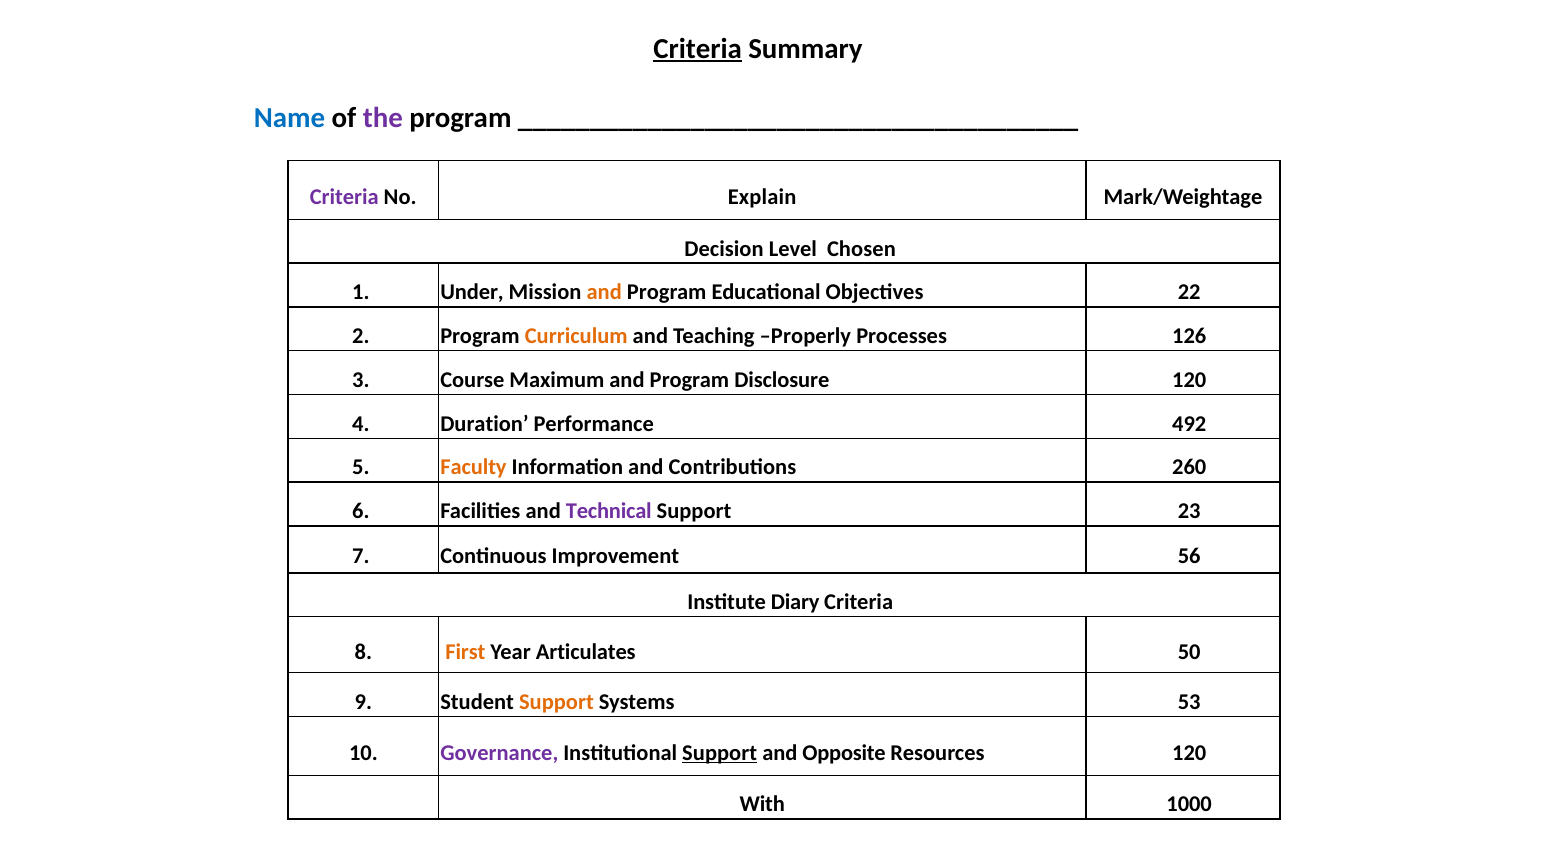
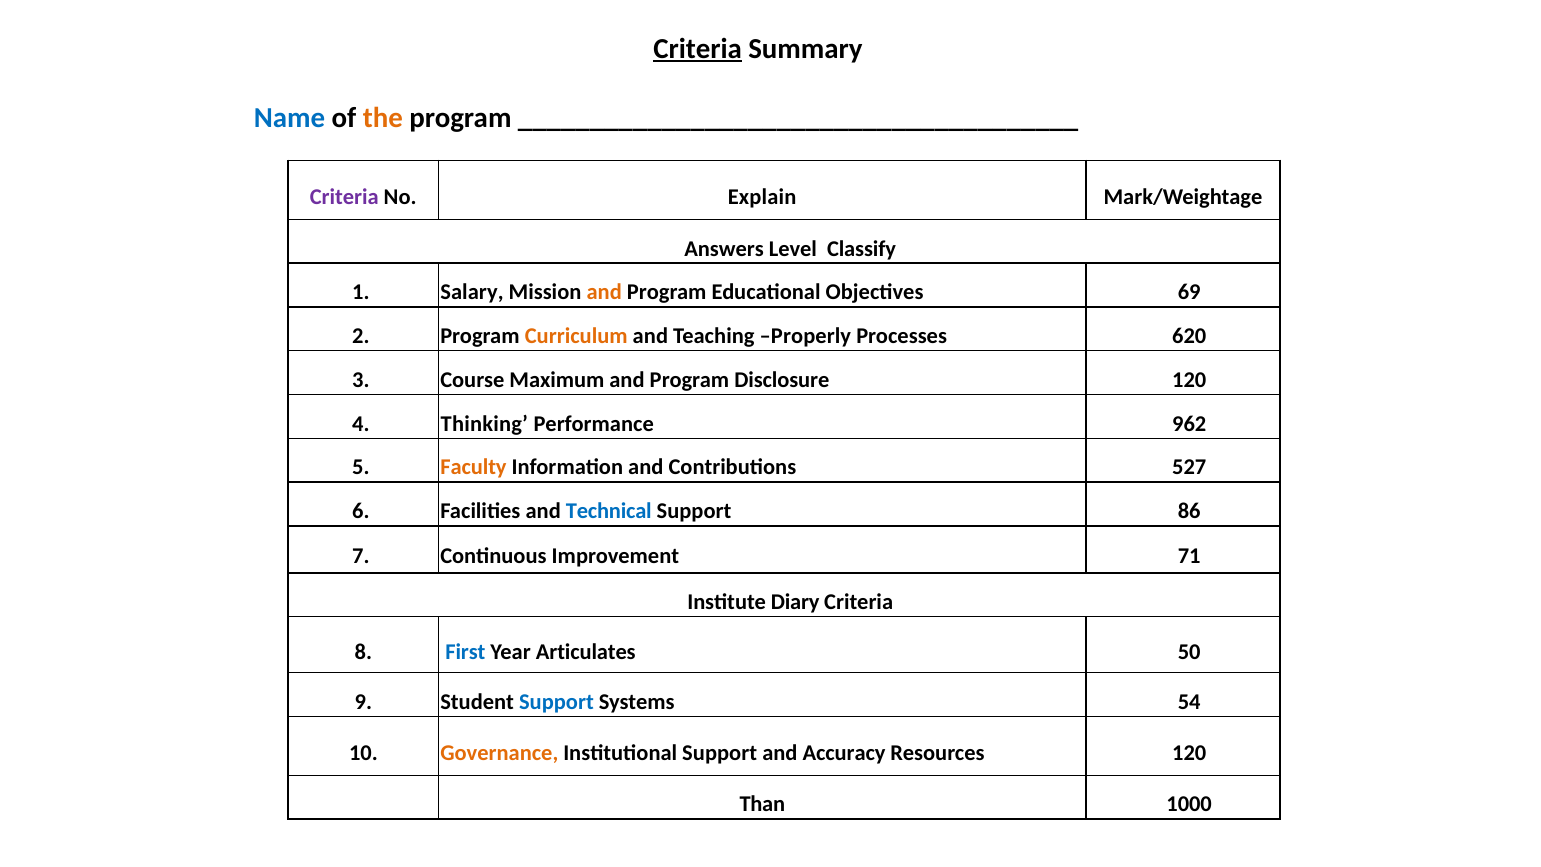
the colour: purple -> orange (383, 118)
Decision: Decision -> Answers (724, 249)
Chosen: Chosen -> Classify (862, 249)
Under: Under -> Salary (472, 292)
22: 22 -> 69 (1189, 292)
126: 126 -> 620 (1189, 336)
Duration: Duration -> Thinking (484, 424)
492: 492 -> 962 (1189, 424)
260: 260 -> 527 (1189, 467)
Technical colour: purple -> blue (609, 511)
23: 23 -> 86 (1189, 511)
56: 56 -> 71 (1189, 556)
First colour: orange -> blue (465, 652)
Support colour: orange -> blue (556, 702)
53: 53 -> 54 (1189, 702)
Governance colour: purple -> orange (499, 753)
Support underline: present -> none (720, 753)
Opposite: Opposite -> Accuracy (844, 753)
With: With -> Than (762, 804)
